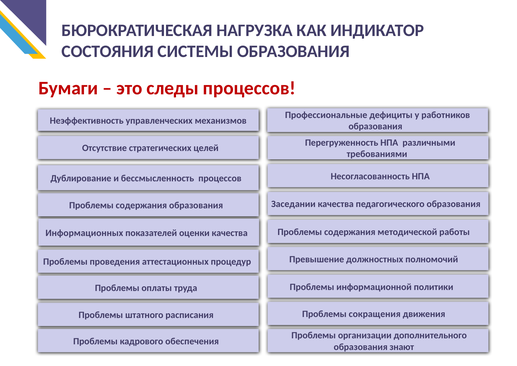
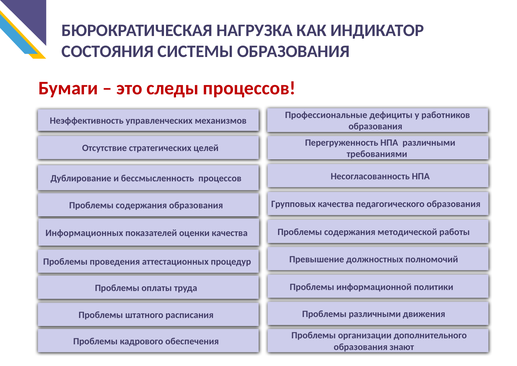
Заседании: Заседании -> Групповых (293, 204)
Проблемы сокращения: сокращения -> различными (375, 314)
